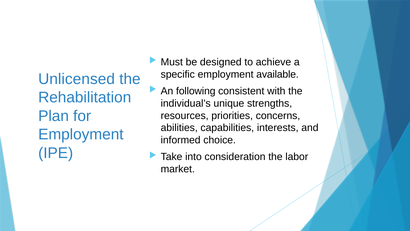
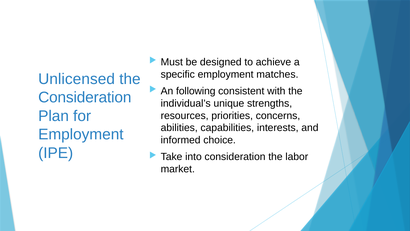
available: available -> matches (277, 74)
Rehabilitation: Rehabilitation -> Consideration (85, 97)
